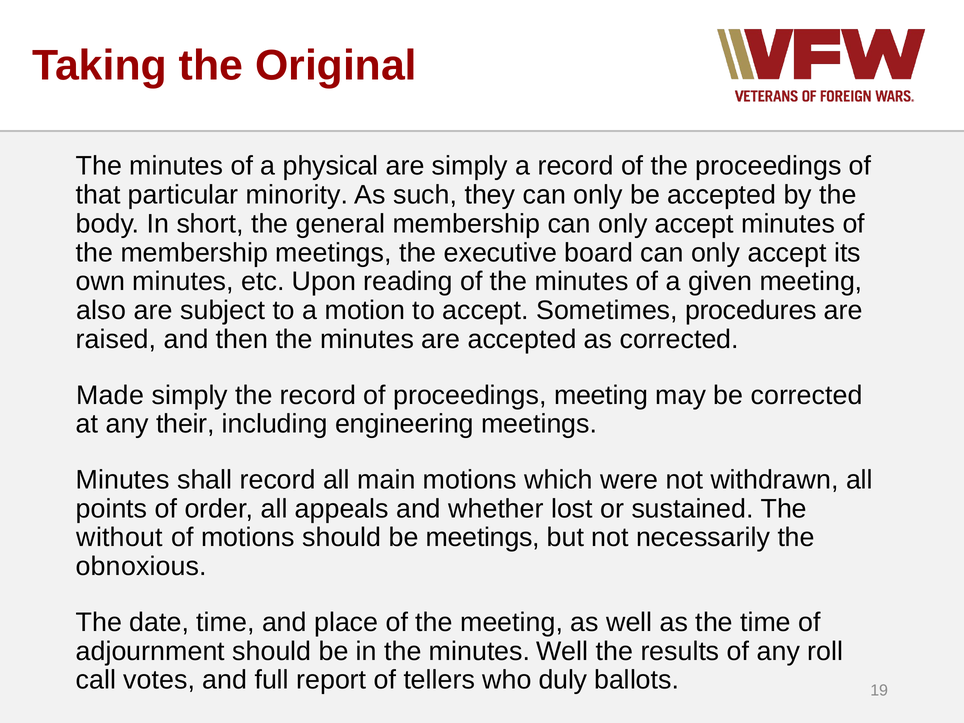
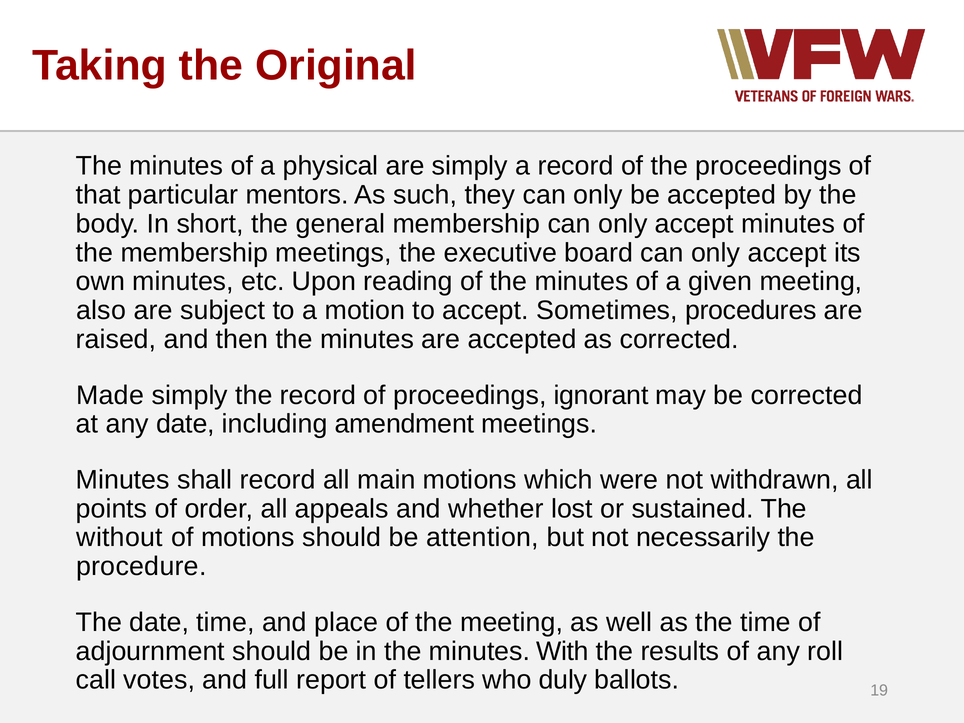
minority: minority -> mentors (297, 195)
proceedings meeting: meeting -> ignorant (601, 395)
any their: their -> date (185, 424)
engineering: engineering -> amendment (404, 424)
be meetings: meetings -> attention (482, 538)
obnoxious: obnoxious -> procedure (141, 567)
minutes Well: Well -> With (562, 651)
